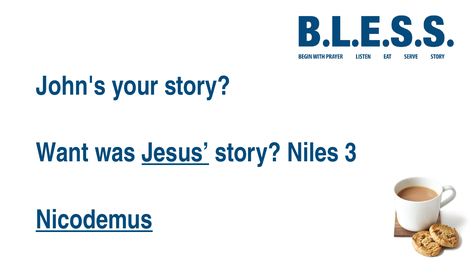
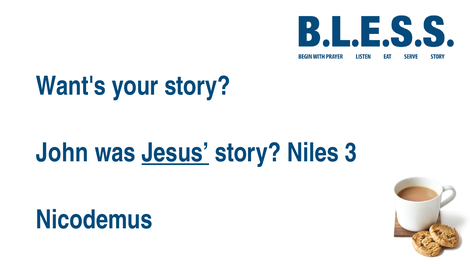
John's: John's -> Want's (71, 86)
Want: Want -> John (62, 153)
Nicodemus underline: present -> none (94, 220)
